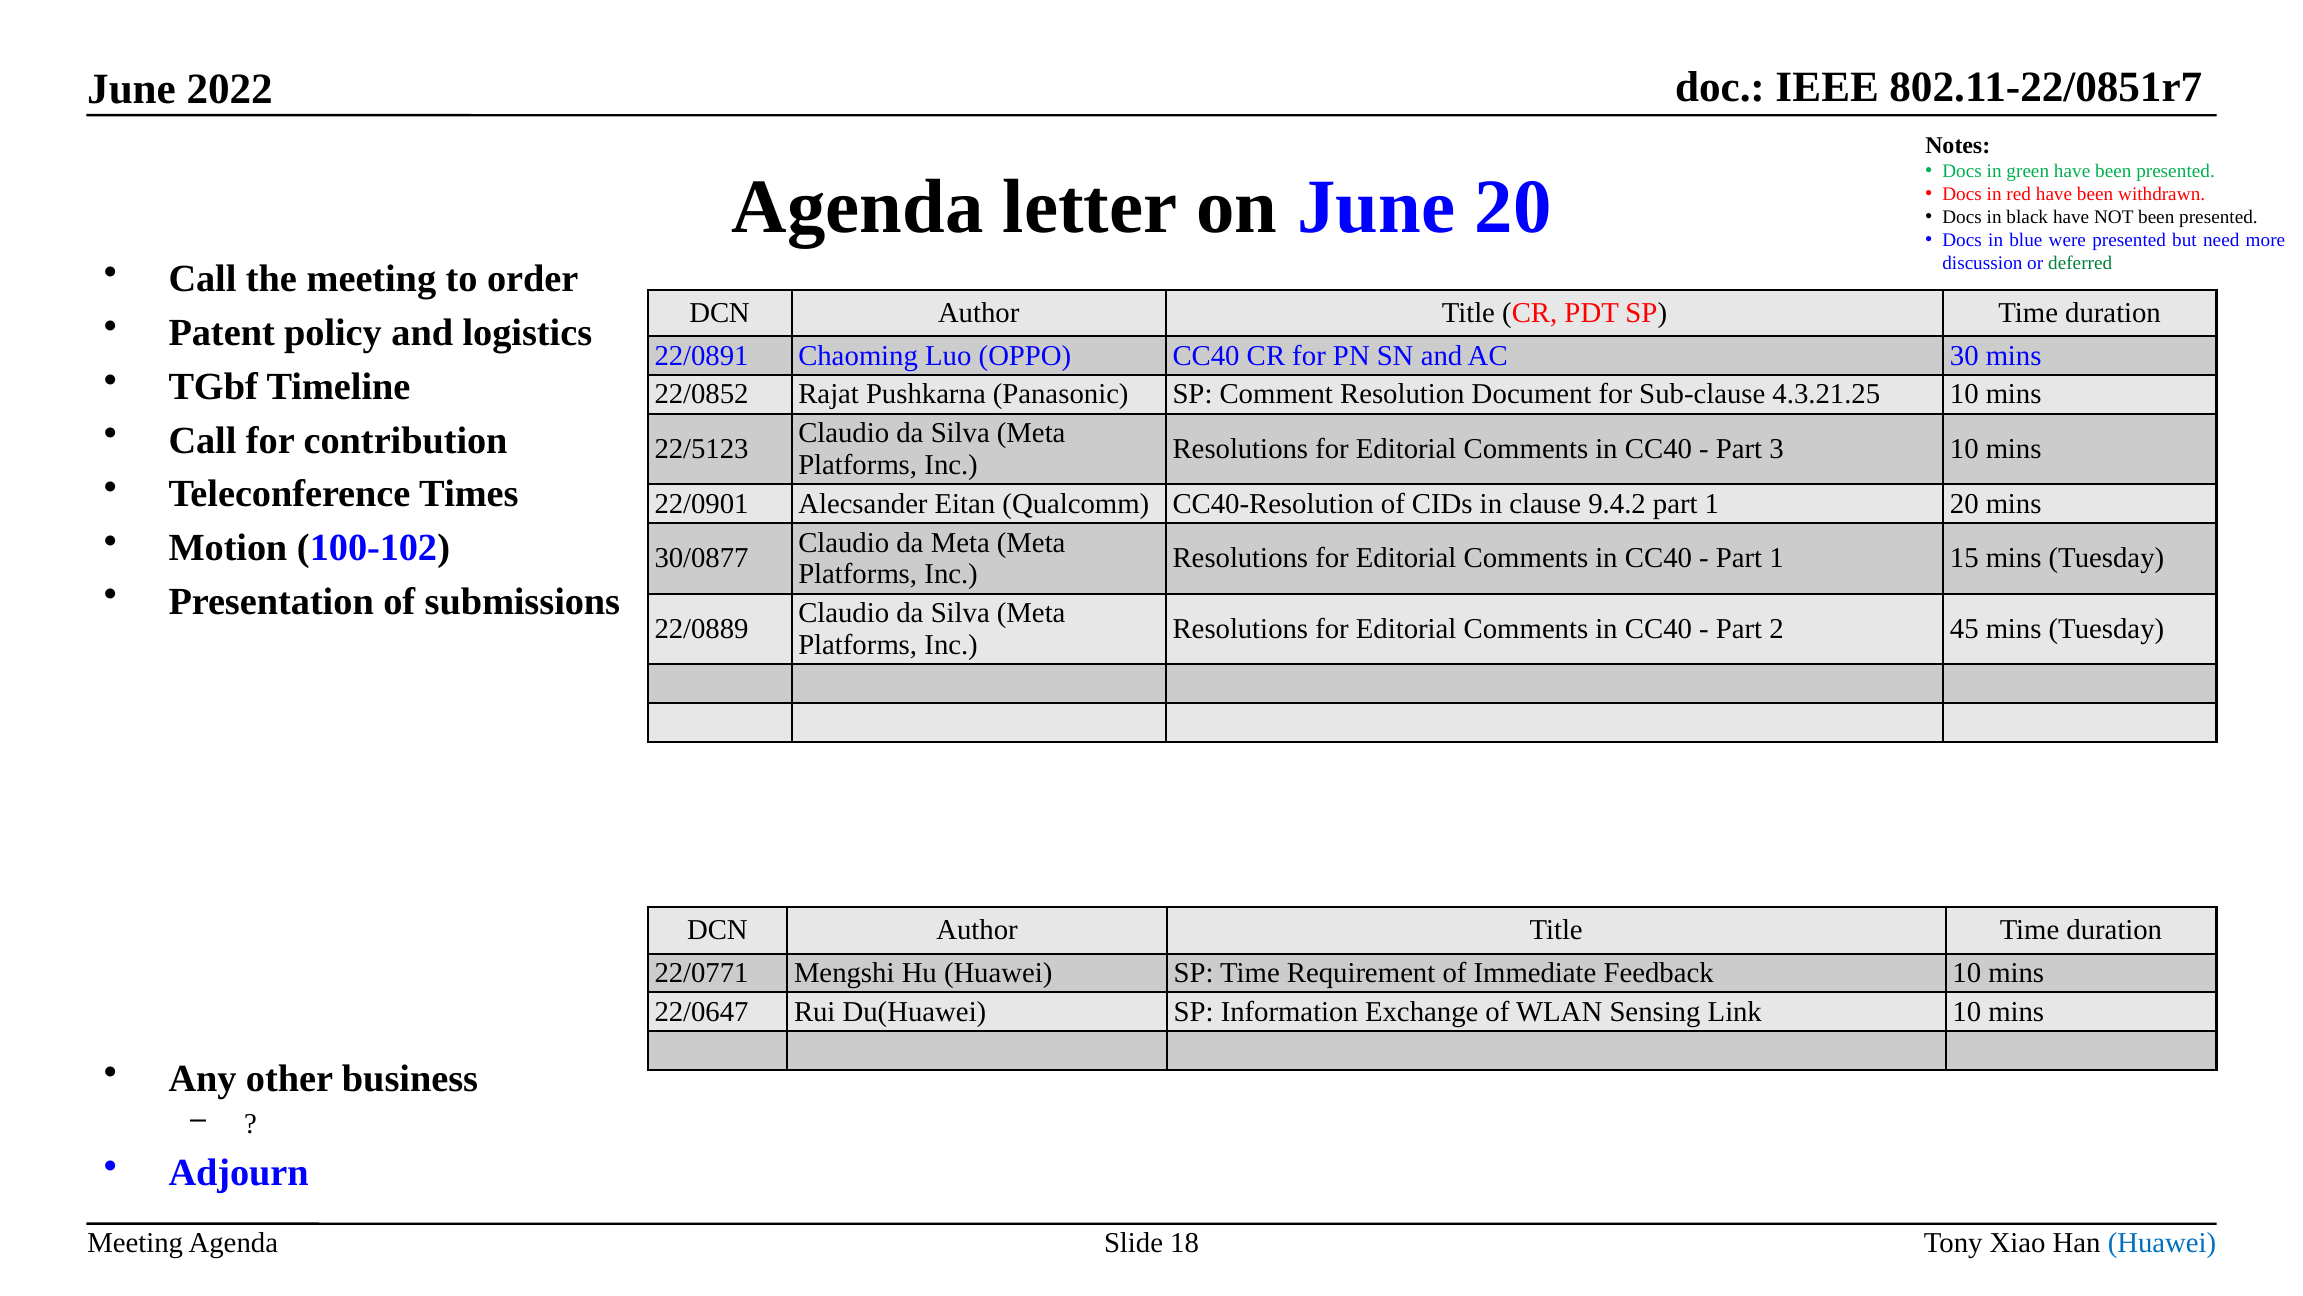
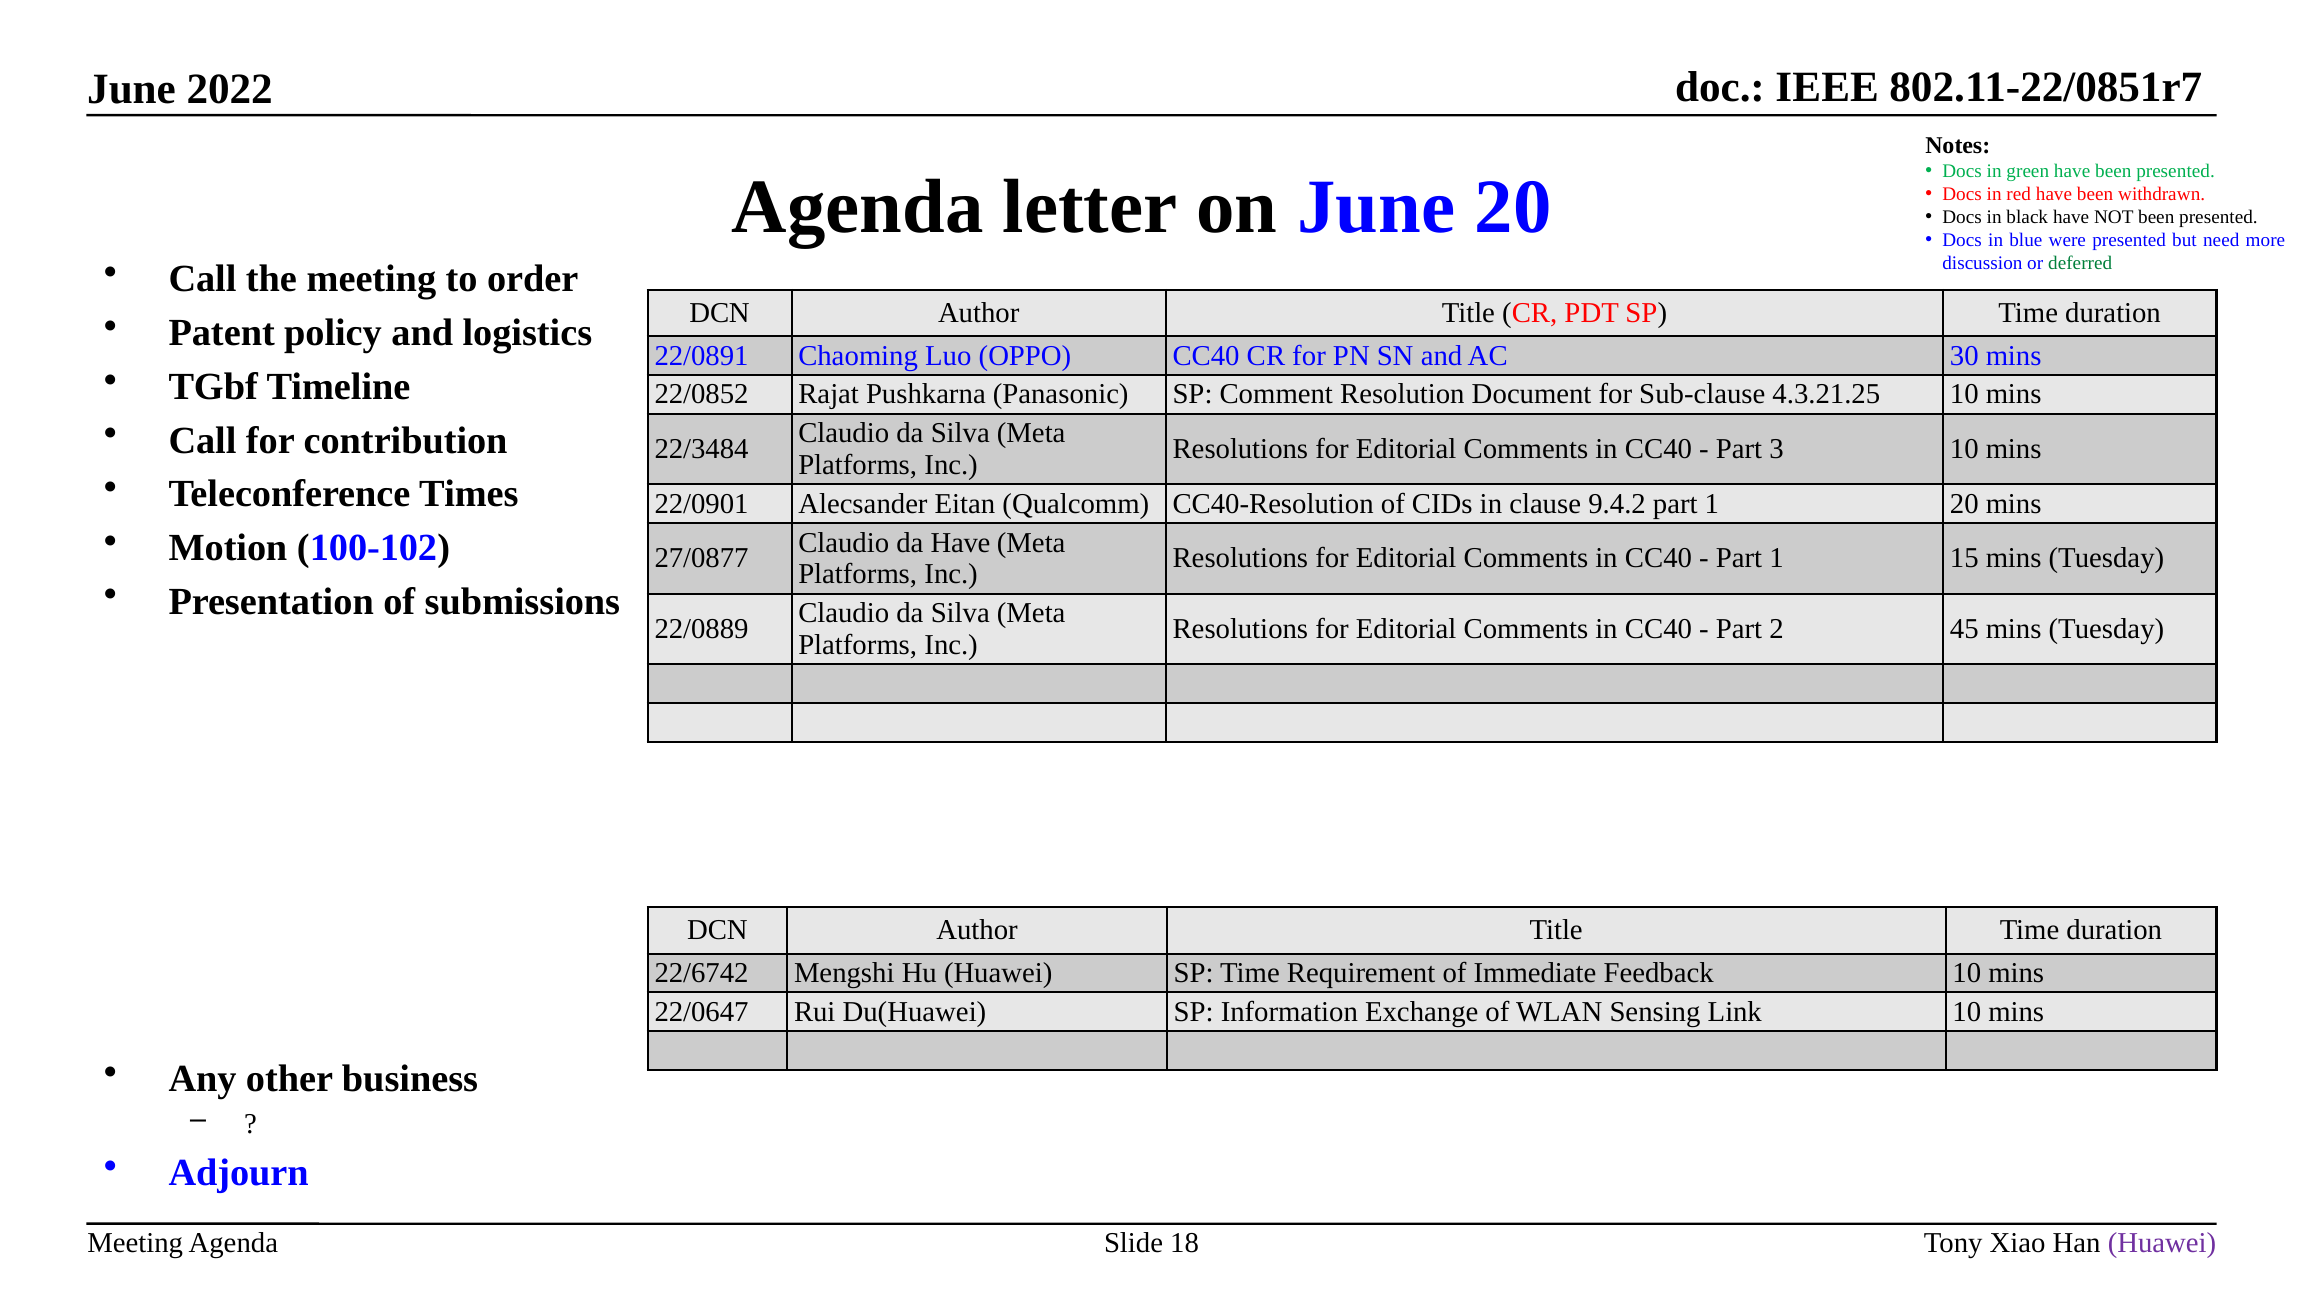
22/5123: 22/5123 -> 22/3484 (702, 449)
da Meta: Meta -> Have (960, 542)
30/0877: 30/0877 -> 27/0877 (702, 558)
22/0771: 22/0771 -> 22/6742 (702, 973)
Huawei colour: blue -> purple (2162, 1242)
